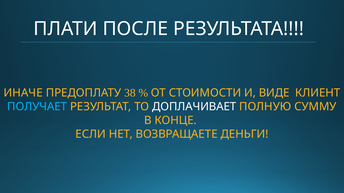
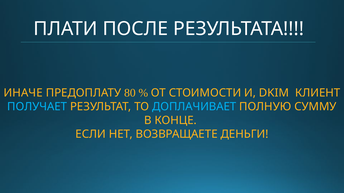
38: 38 -> 80 (130, 93)
ВИДЕ: ВИДЕ -> DKIM (274, 93)
ДОПЛАЧИВАЕТ colour: white -> light blue (194, 107)
